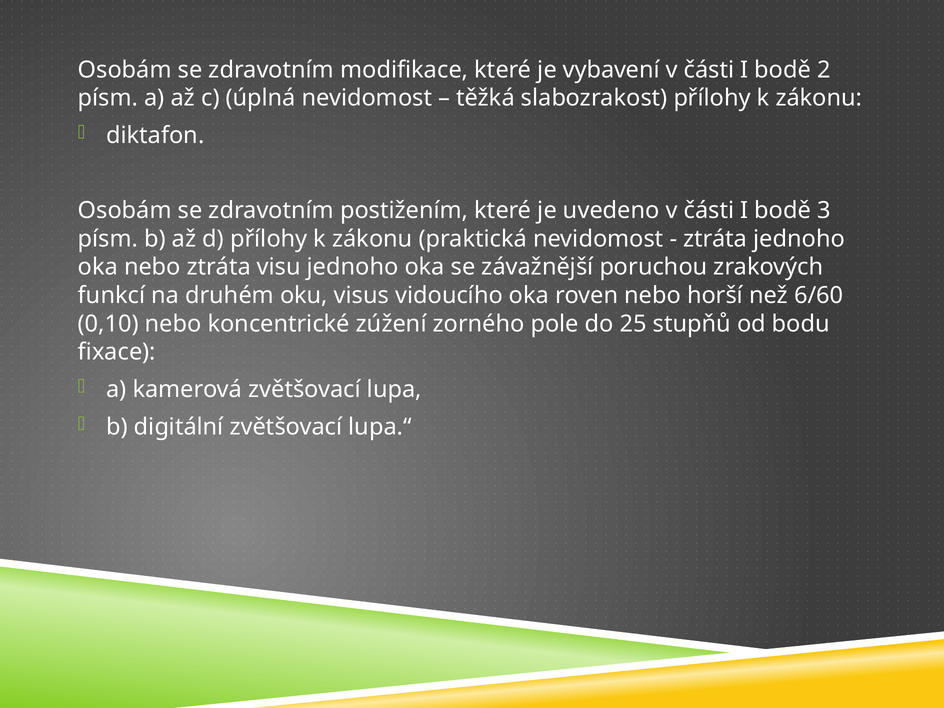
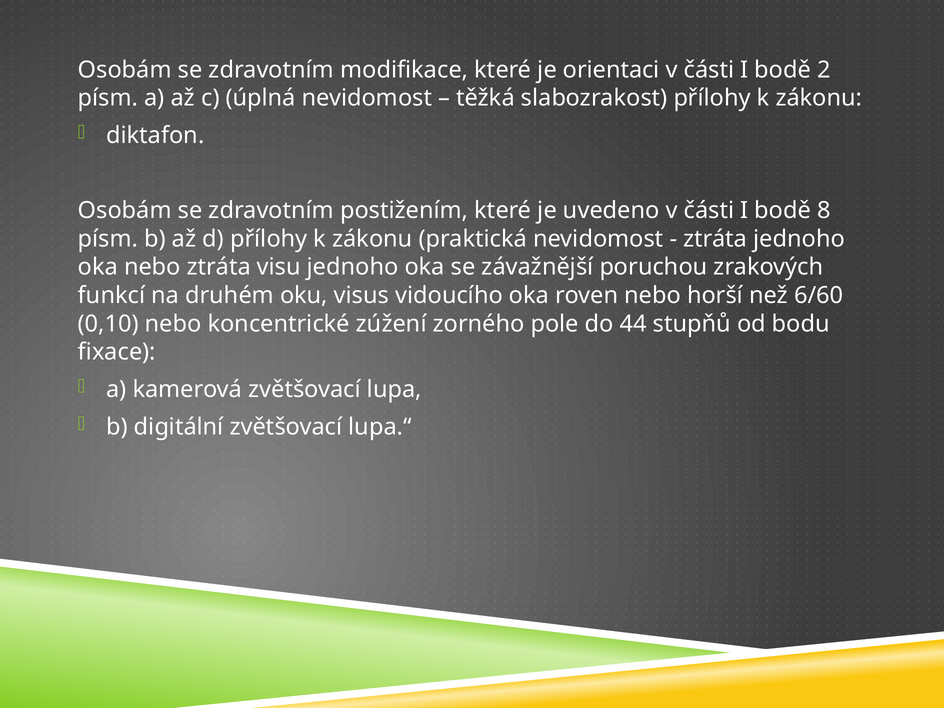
vybavení: vybavení -> orientaci (611, 70)
3: 3 -> 8 (824, 211)
25: 25 -> 44 (633, 324)
